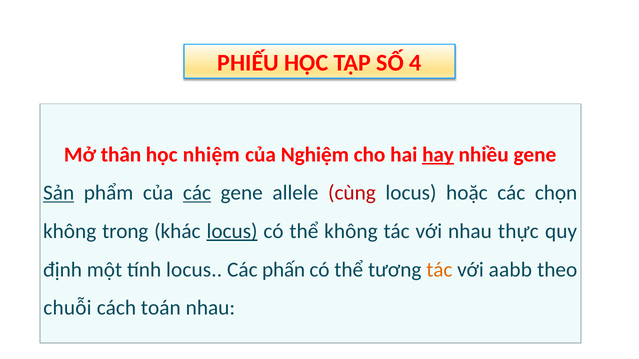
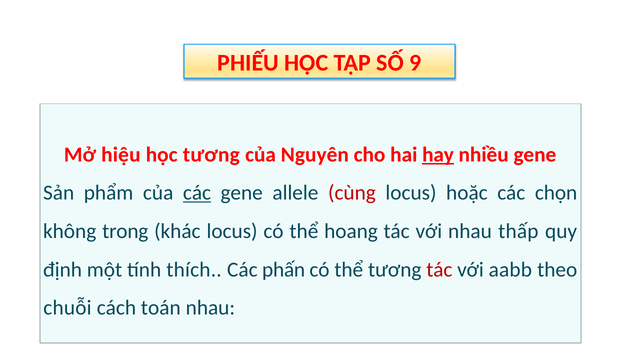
4: 4 -> 9 (415, 63)
thân: thân -> hiệu (121, 155)
học nhiệm: nhiệm -> tương (211, 155)
Nghiệm: Nghiệm -> Nguyên (315, 155)
Sản underline: present -> none (59, 193)
locus underline: present -> none (232, 232)
thể không: không -> hoang (351, 232)
thực: thực -> thấp (518, 232)
tính locus: locus -> thích (194, 270)
tác colour: orange -> red (439, 270)
